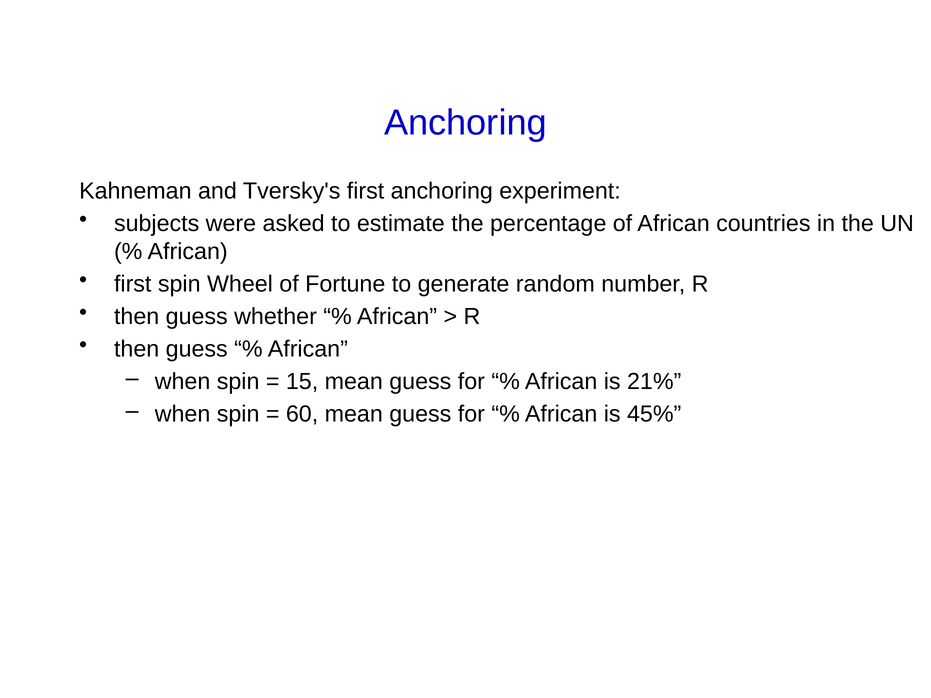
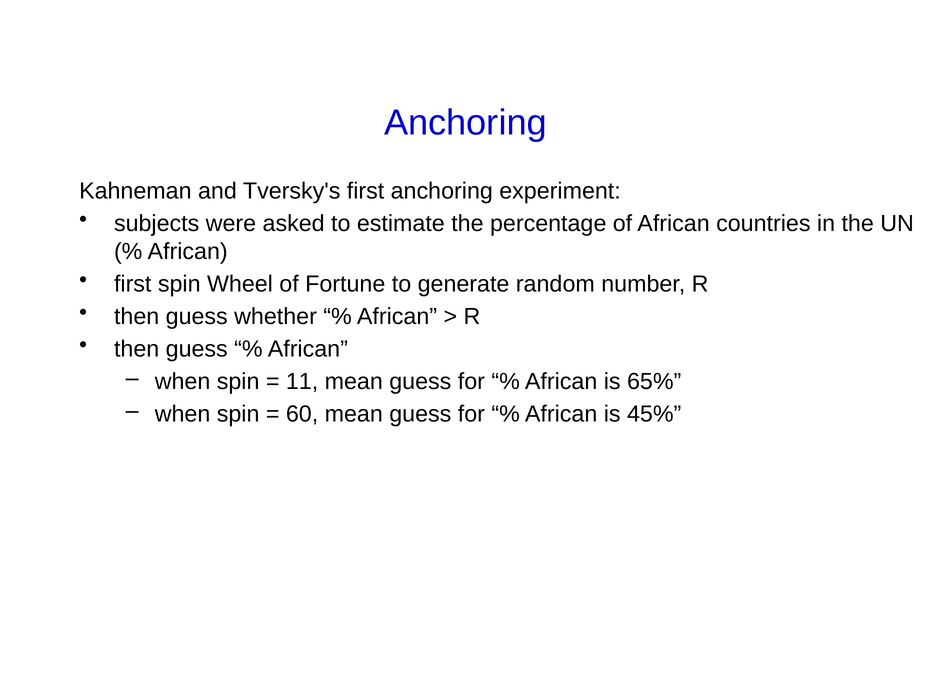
15: 15 -> 11 (302, 382)
21%: 21% -> 65% (654, 382)
